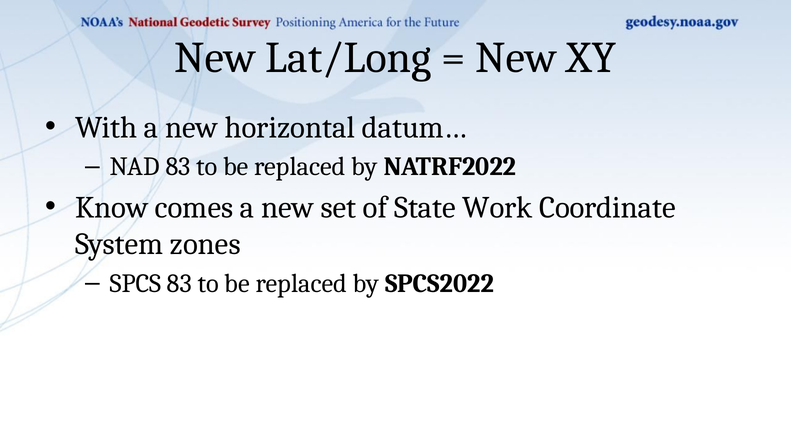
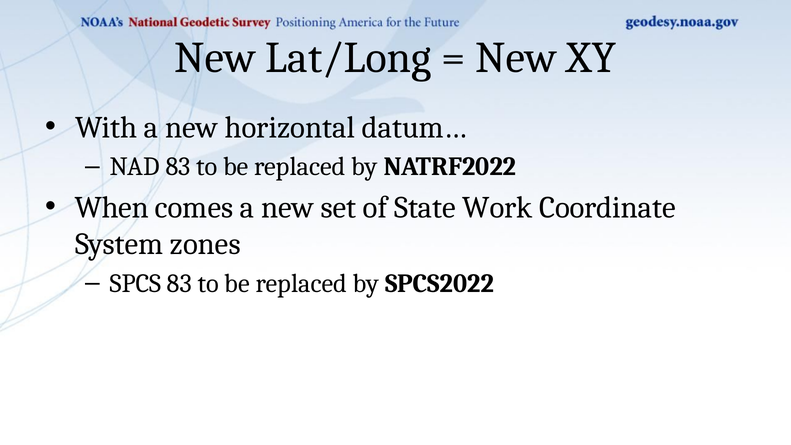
Know: Know -> When (112, 207)
